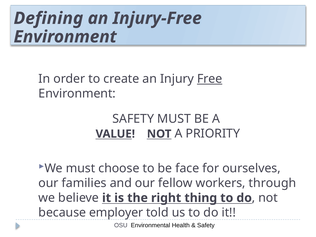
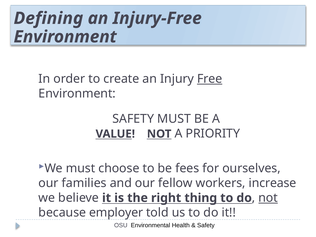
face: face -> fees (187, 168)
through: through -> increase (273, 183)
not underline: none -> present (268, 198)
